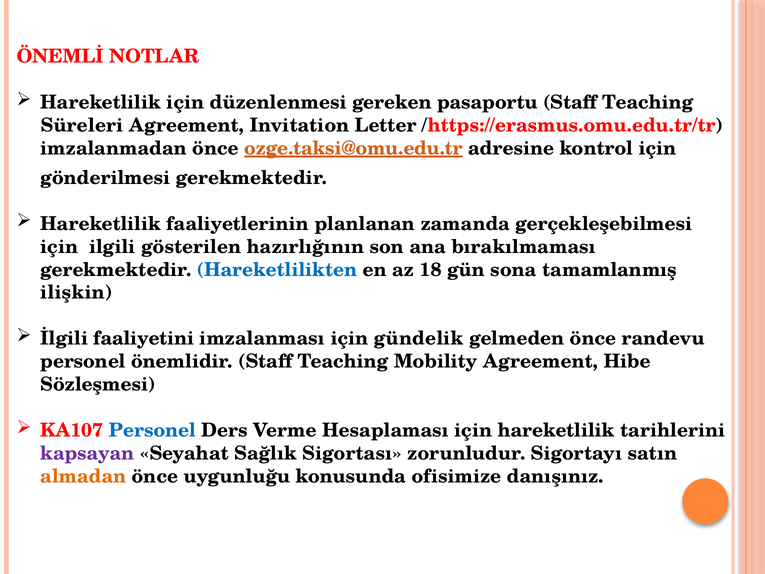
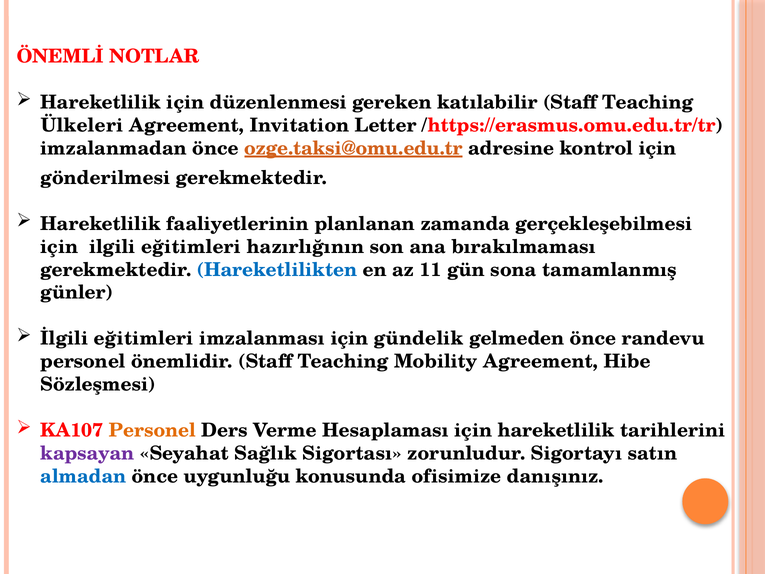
pasaportu: pasaportu -> katılabilir (487, 102)
Süreleri: Süreleri -> Ülkeleri (82, 125)
ilgili gösterilen: gösterilen -> eğitimleri (191, 247)
18: 18 -> 11 (431, 270)
ilişkin: ilişkin -> günler (77, 293)
İlgili faaliyetini: faaliyetini -> eğitimleri (144, 338)
Personel colour: blue -> orange (152, 430)
almadan colour: orange -> blue (83, 476)
